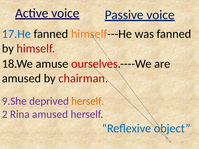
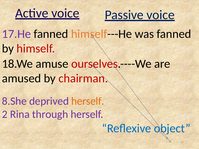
17.He colour: blue -> purple (16, 34)
9.She: 9.She -> 8.She (14, 101)
Rina amused: amused -> through (50, 115)
